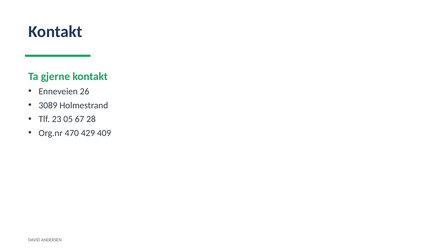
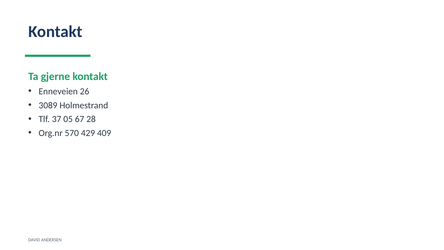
23: 23 -> 37 (57, 119)
470: 470 -> 570 (72, 133)
